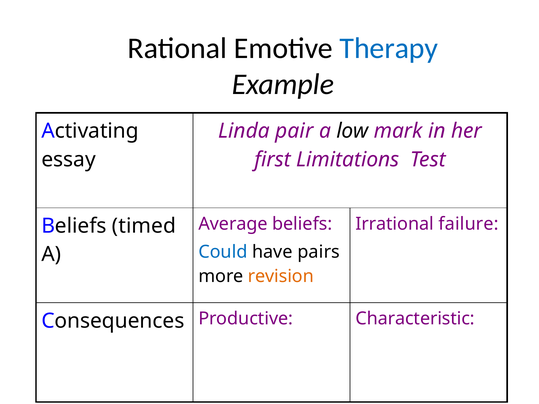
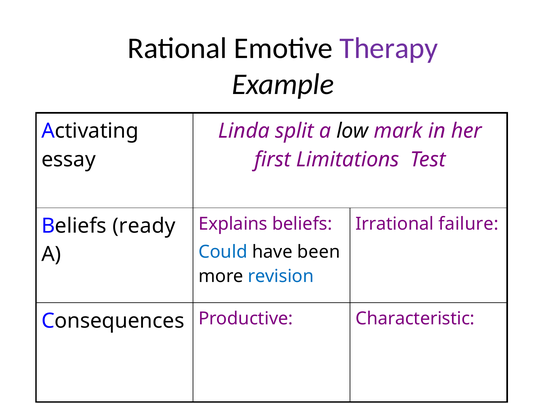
Therapy colour: blue -> purple (389, 48)
pair: pair -> split (294, 131)
Average: Average -> Explains (233, 224)
timed: timed -> ready (144, 226)
pairs: pairs -> been (319, 252)
revision colour: orange -> blue (281, 277)
